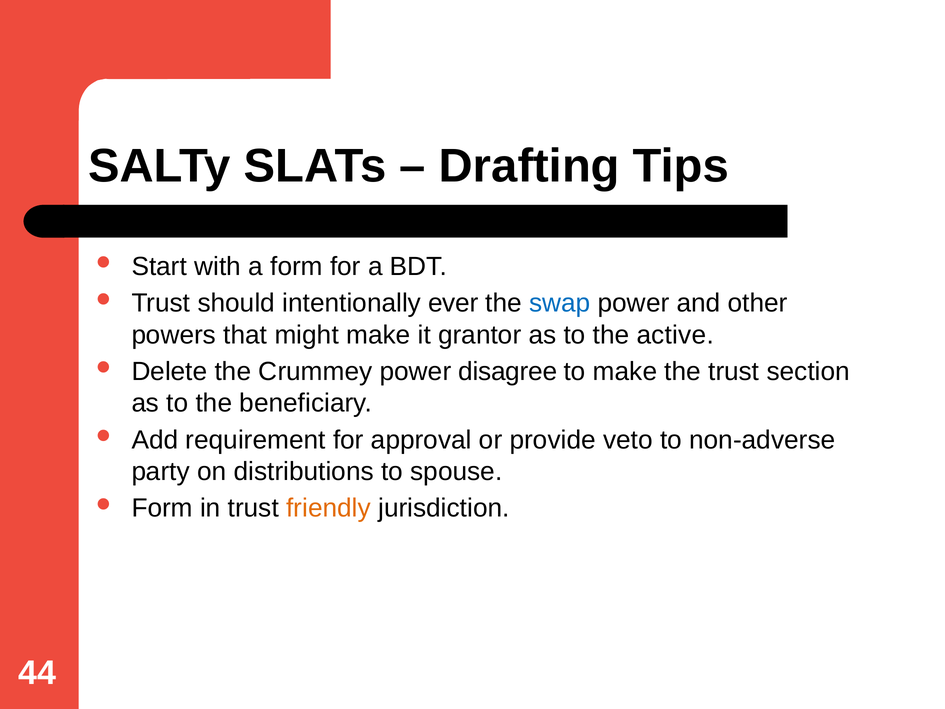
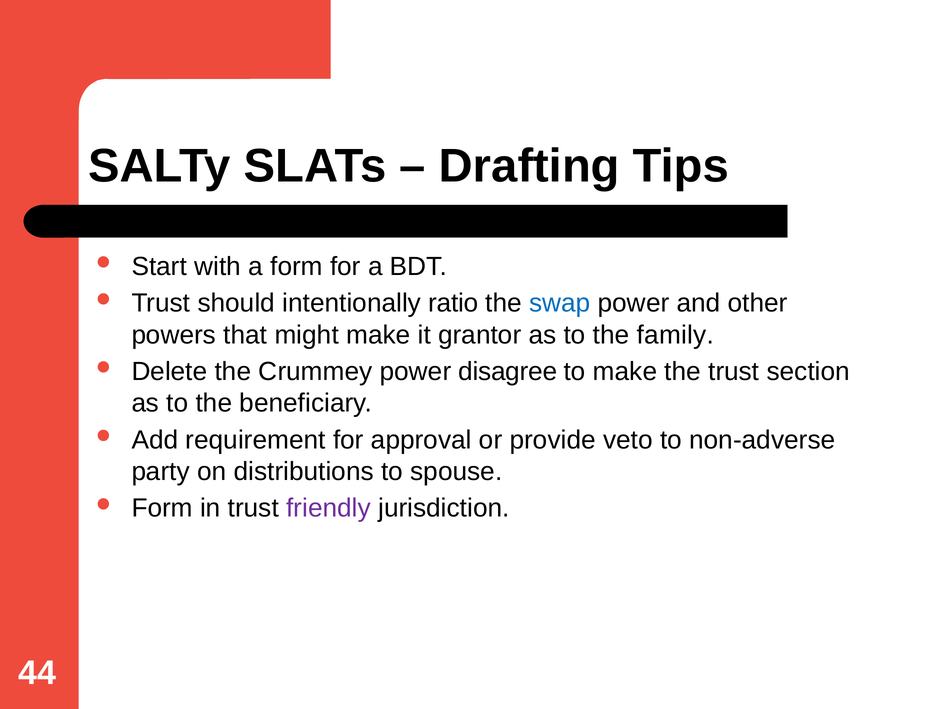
ever: ever -> ratio (453, 303)
active: active -> family (675, 335)
friendly colour: orange -> purple (329, 508)
